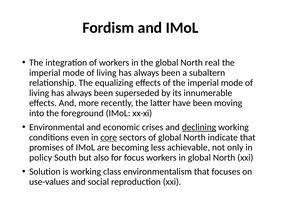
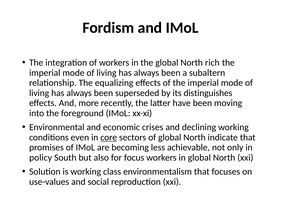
real: real -> rich (212, 63)
innumerable: innumerable -> distinguishes (208, 93)
declining underline: present -> none (199, 127)
